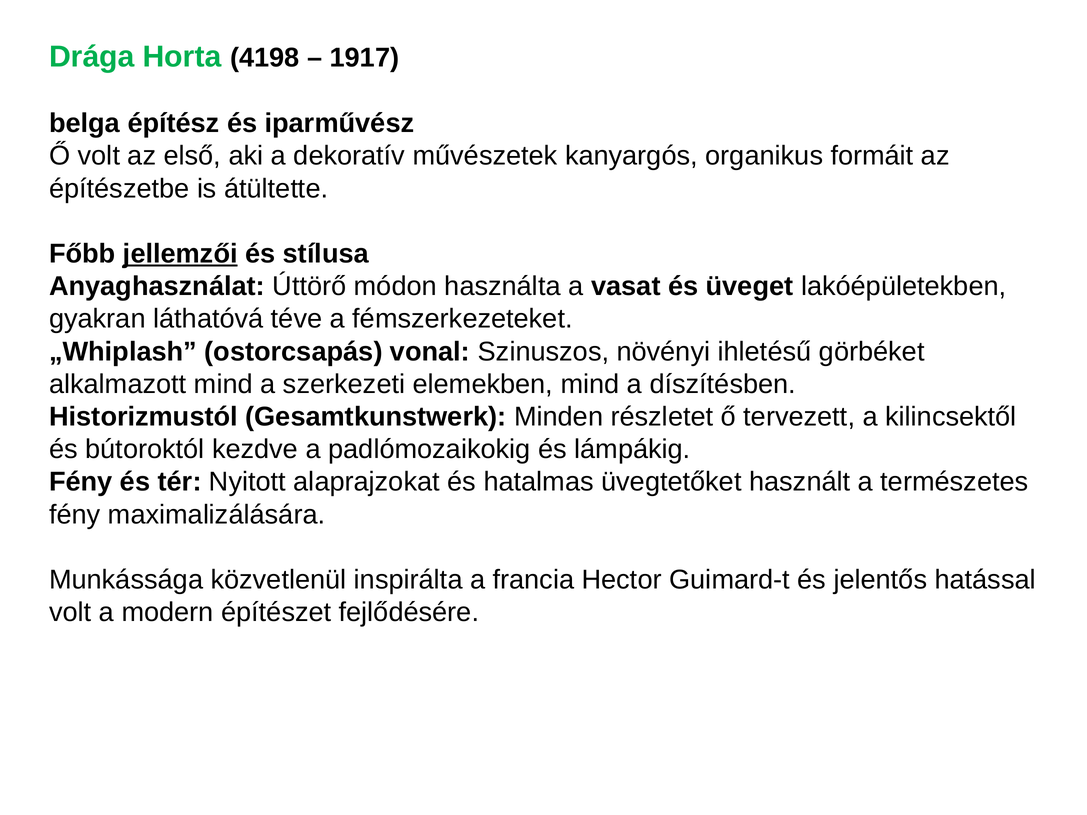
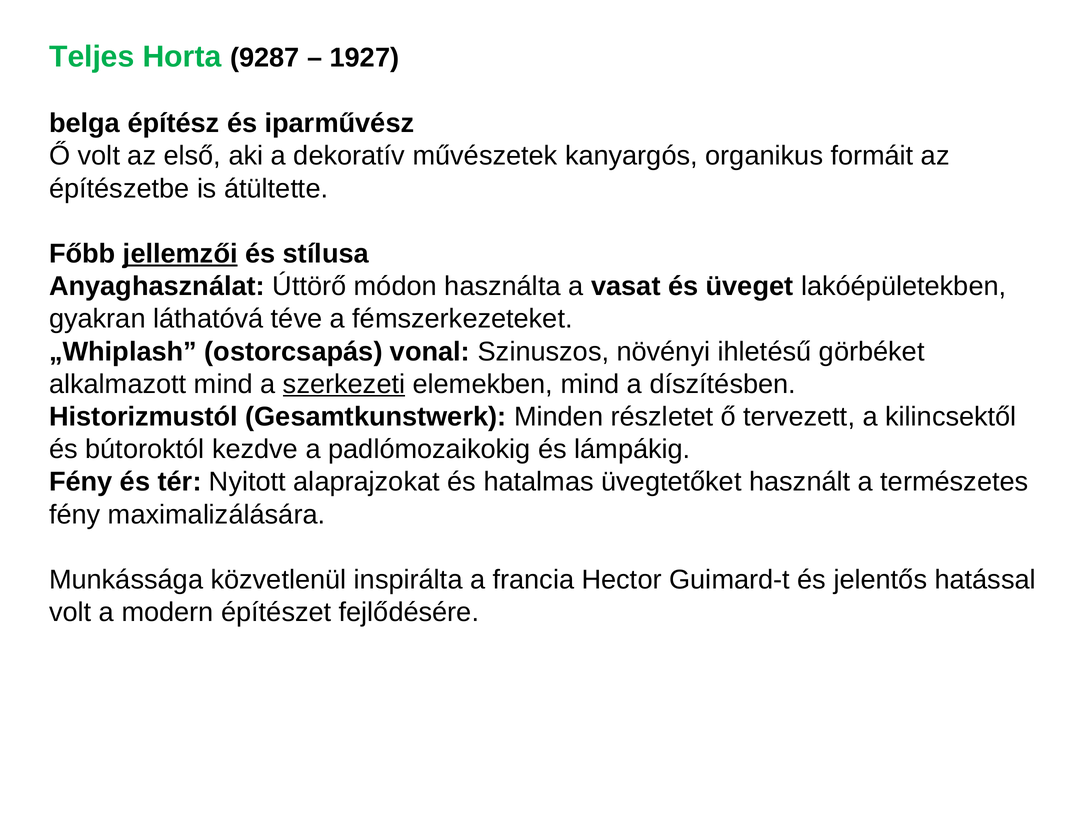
Drága: Drága -> Teljes (92, 57)
4198: 4198 -> 9287 (265, 58)
1917: 1917 -> 1927 (364, 58)
szerkezeti underline: none -> present (344, 384)
